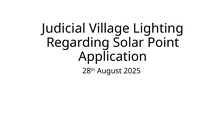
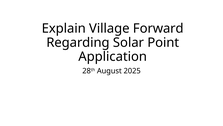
Judicial: Judicial -> Explain (64, 28)
Lighting: Lighting -> Forward (158, 28)
